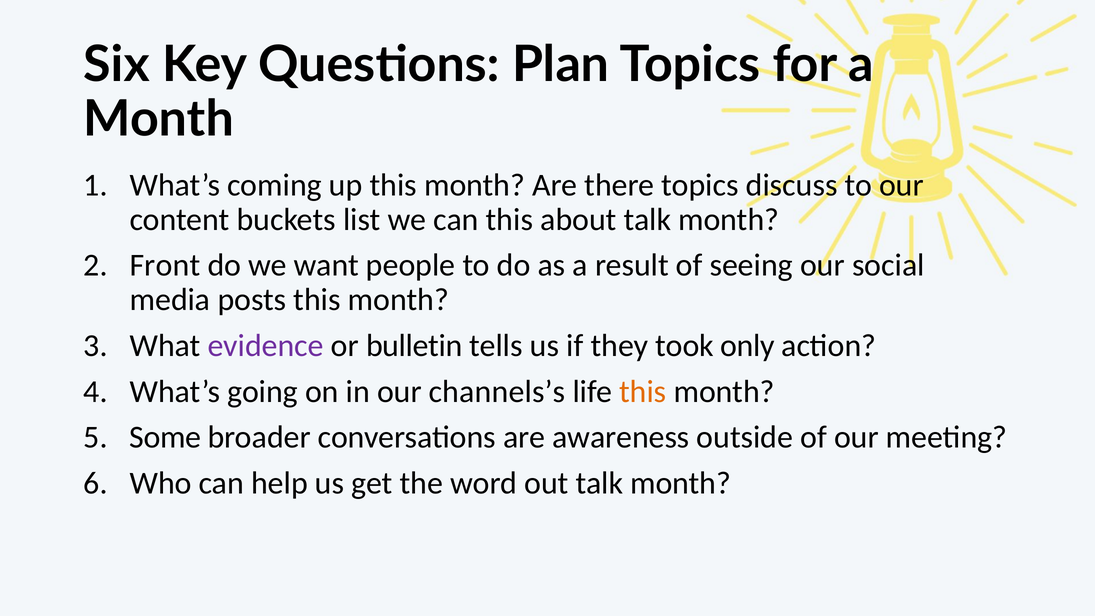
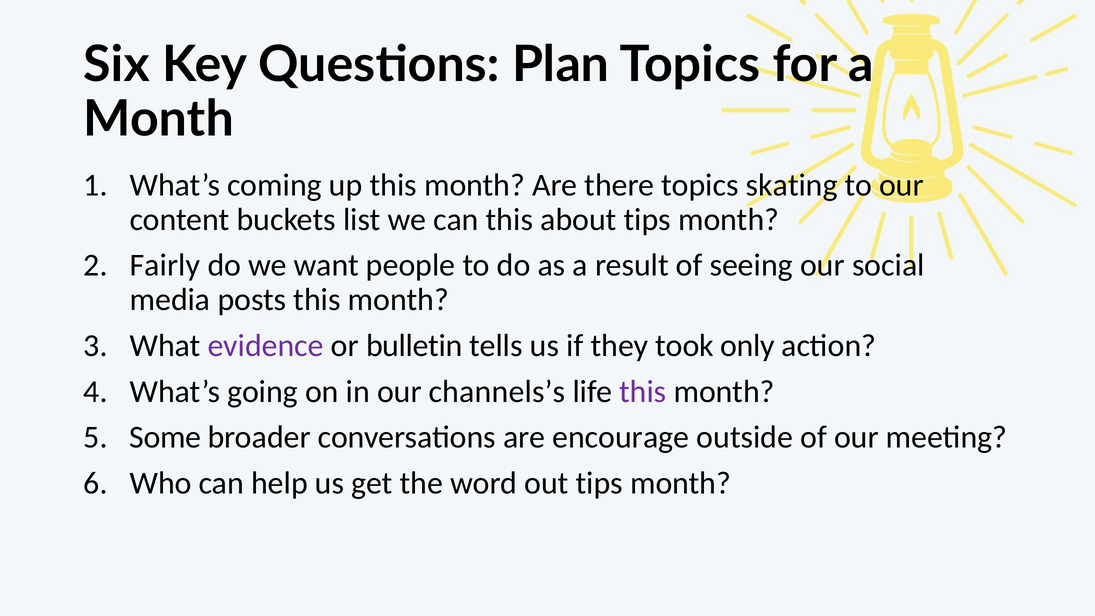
discuss: discuss -> skating (792, 185)
about talk: talk -> tips (647, 220)
Front: Front -> Fairly (165, 265)
this colour: orange -> purple (643, 391)
awareness: awareness -> encourage (621, 437)
out talk: talk -> tips (599, 483)
